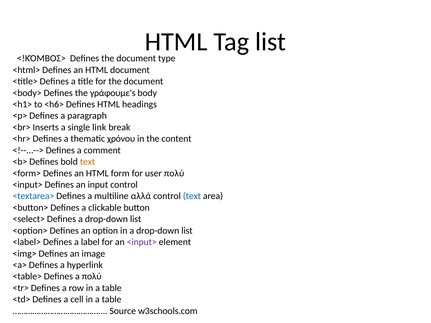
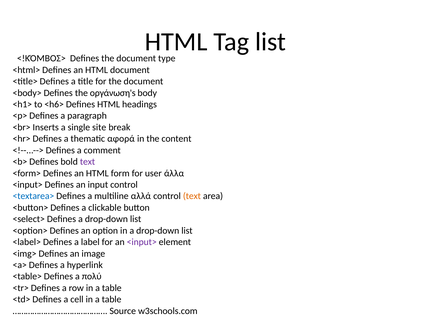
γράφουμε's: γράφουμε's -> οργάνωση's (113, 93)
link: link -> site (99, 127)
χρόνου: χρόνου -> αφορά (121, 139)
text colour: orange -> purple (88, 162)
user πολύ: πολύ -> άλλα (174, 173)
text colour: blue -> orange (192, 196)
